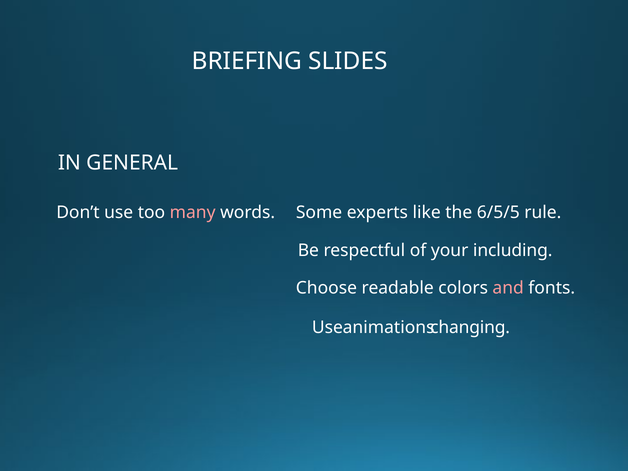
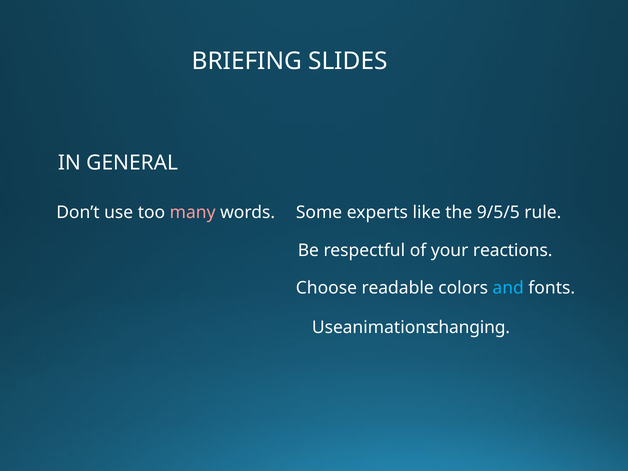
6/5/5: 6/5/5 -> 9/5/5 (498, 213)
including: including -> reactions (513, 250)
and colour: pink -> light blue (508, 288)
